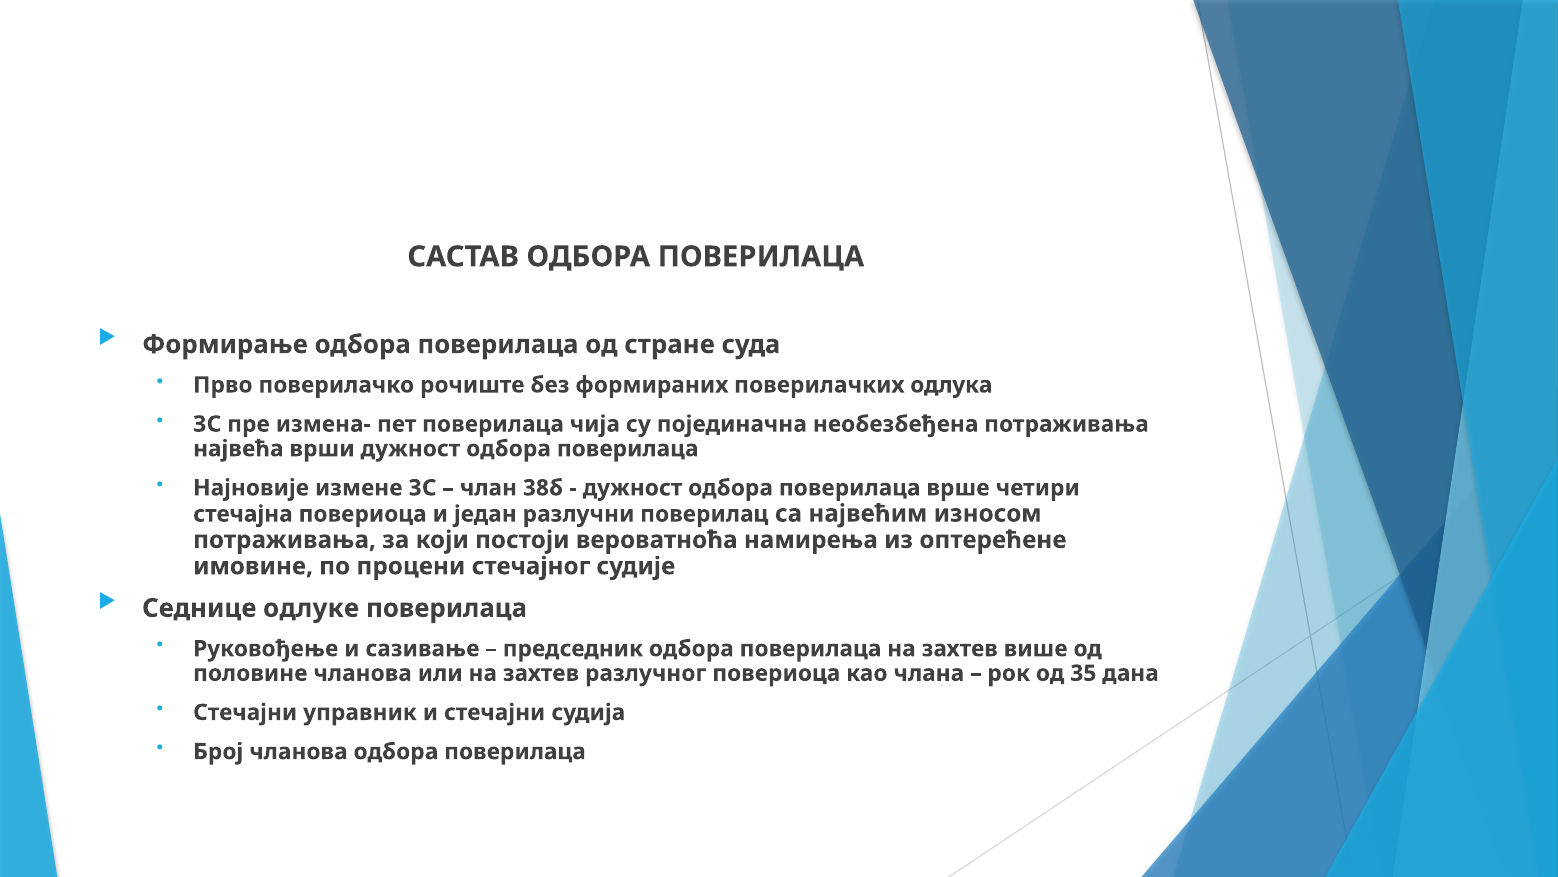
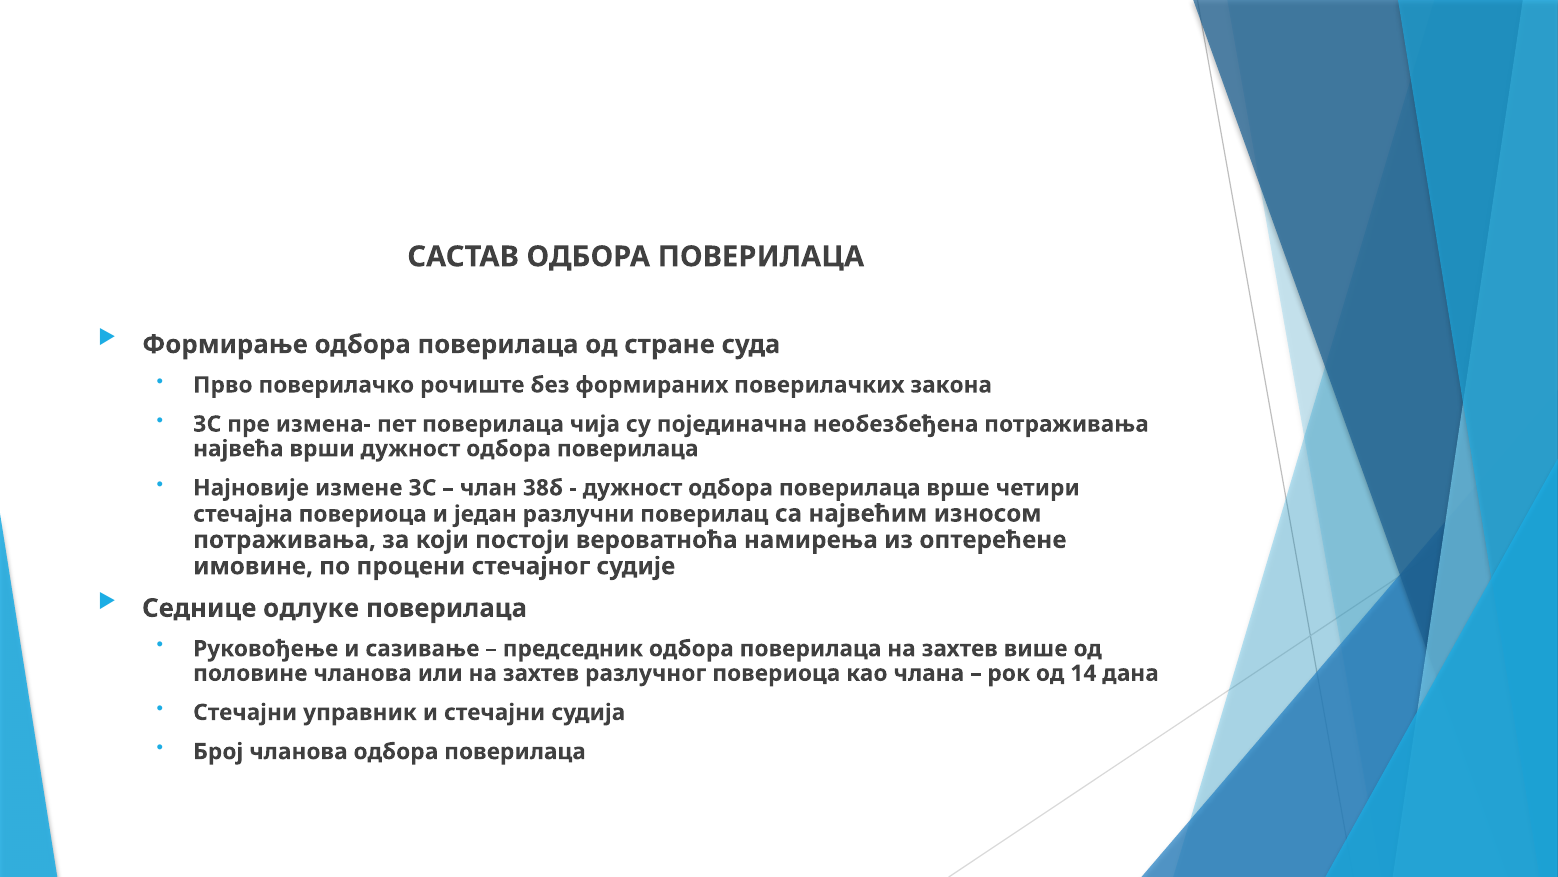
одлука: одлука -> закона (951, 385)
35: 35 -> 14 (1083, 673)
